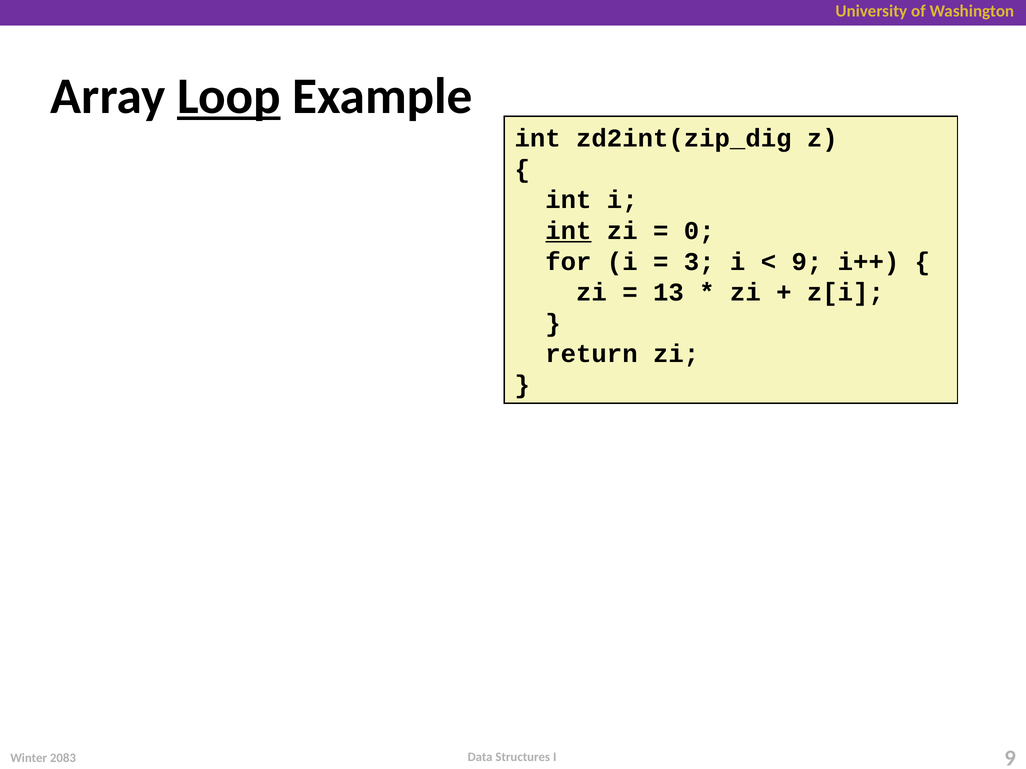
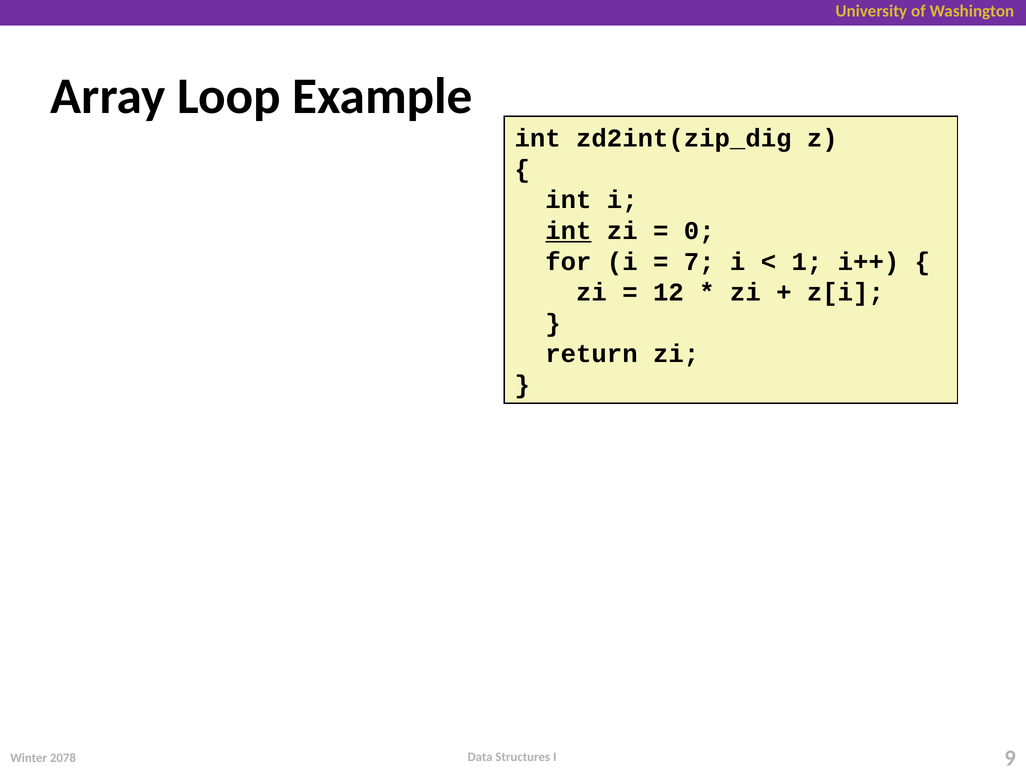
Loop underline: present -> none (229, 96)
3: 3 -> 7 (699, 262)
9: 9 -> 1 (807, 262)
13: 13 -> 12 (668, 293)
2083: 2083 -> 2078 (63, 758)
